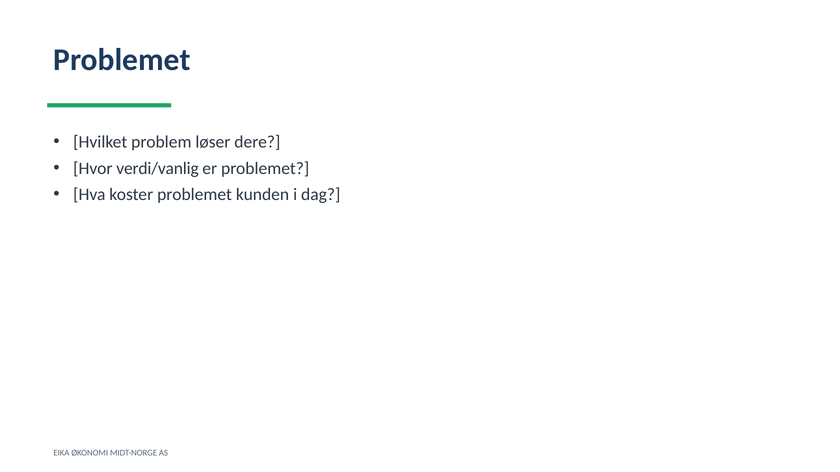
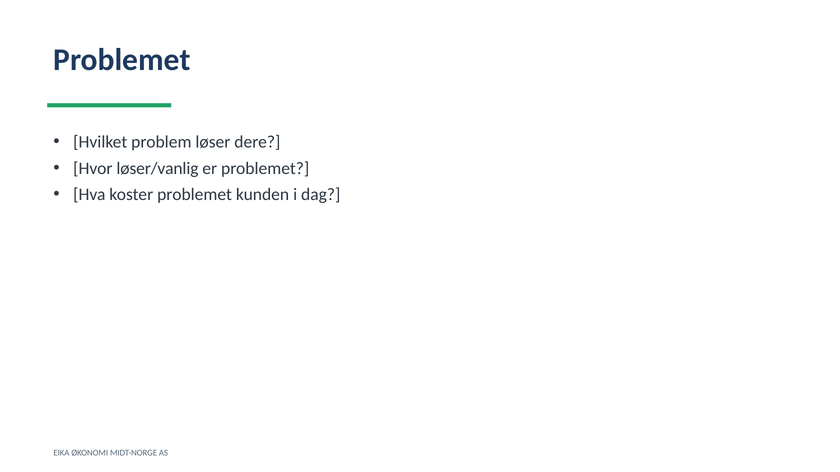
verdi/vanlig: verdi/vanlig -> løser/vanlig (157, 169)
